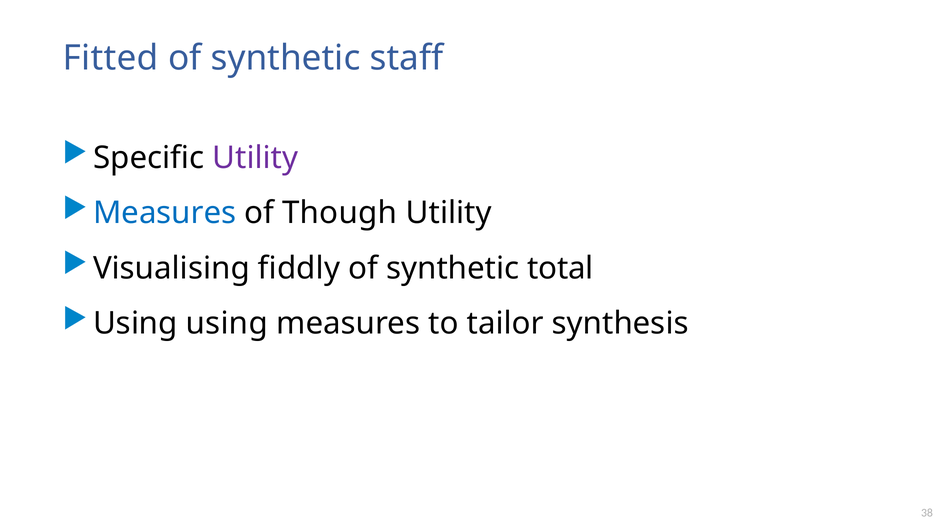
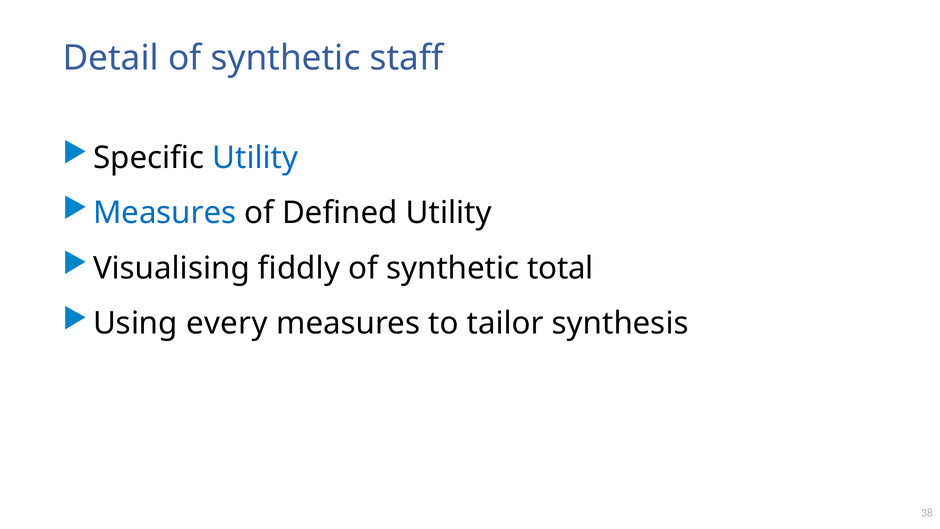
Fitted: Fitted -> Detail (111, 58)
Utility colour: purple -> blue (255, 158)
Though: Though -> Defined (340, 213)
Using using: using -> every (227, 323)
